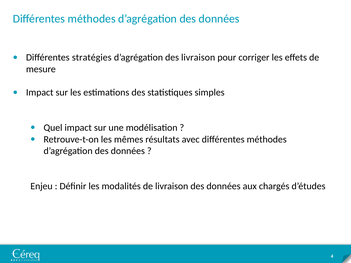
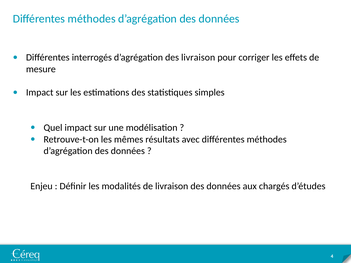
stratégies: stratégies -> interrogés (92, 57)
